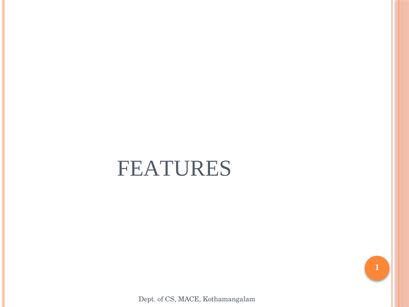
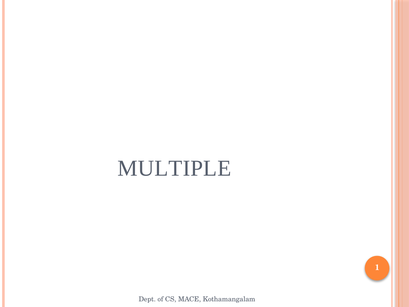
FEATURES: FEATURES -> MULTIPLE (174, 168)
